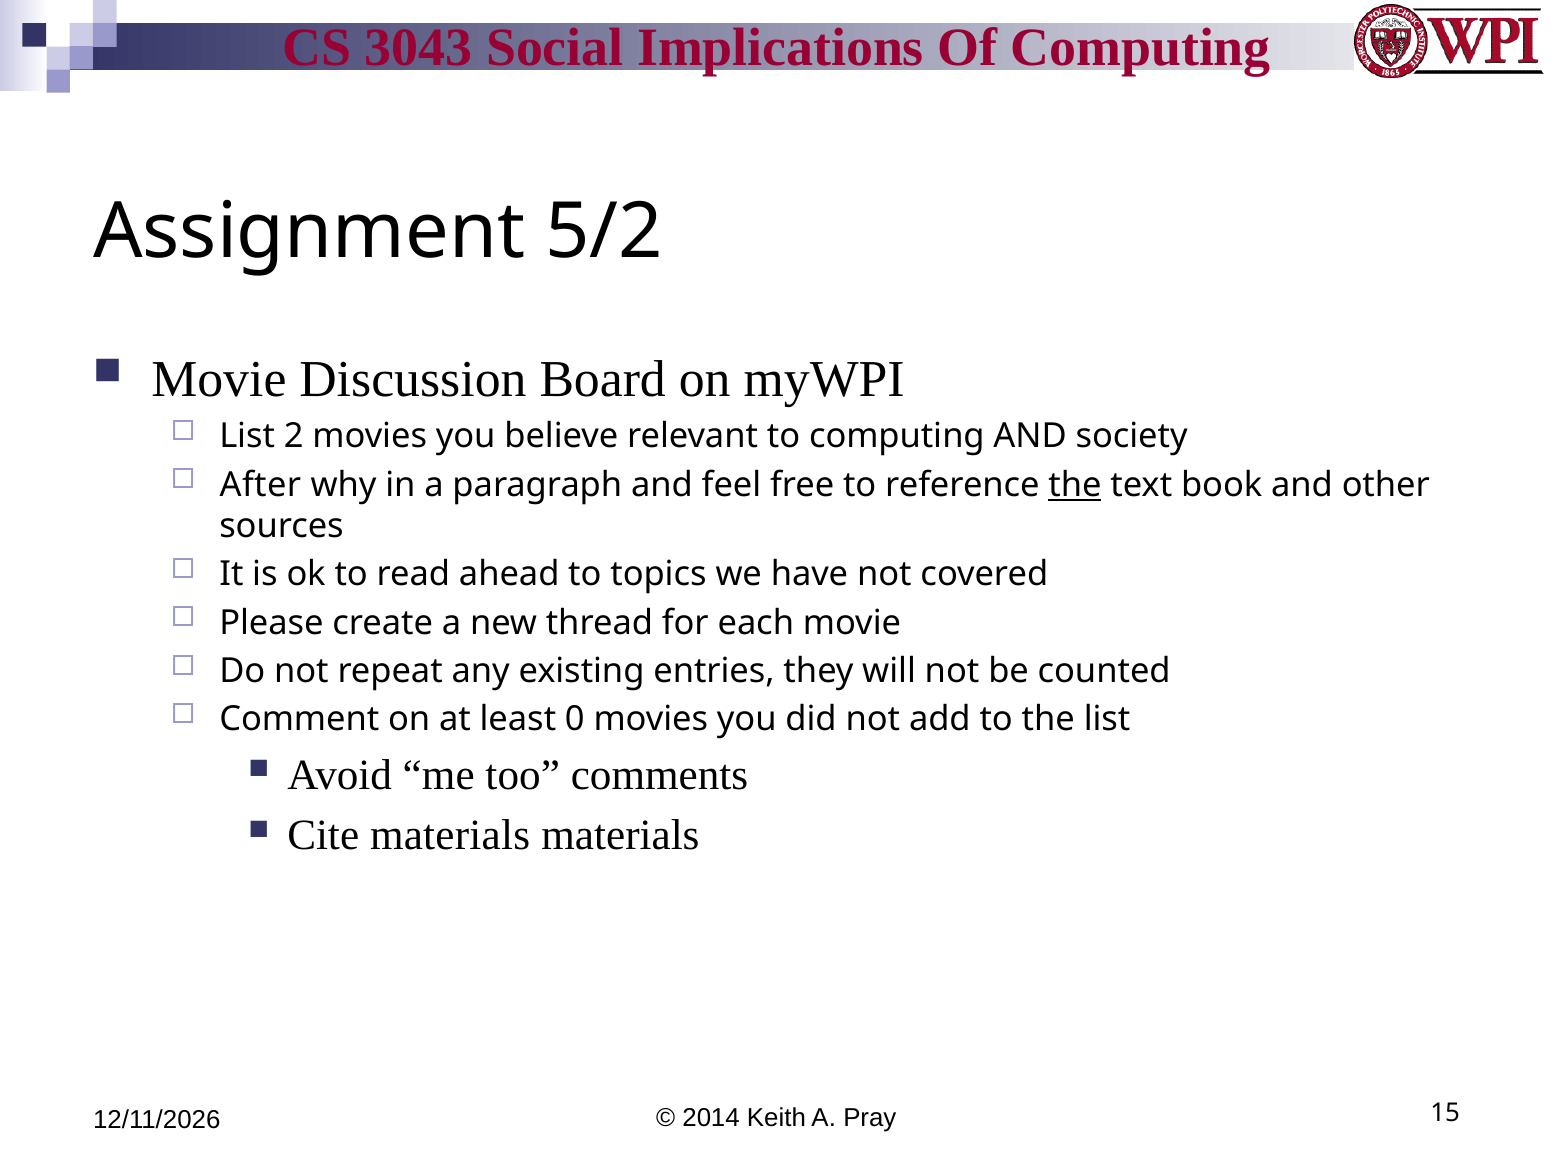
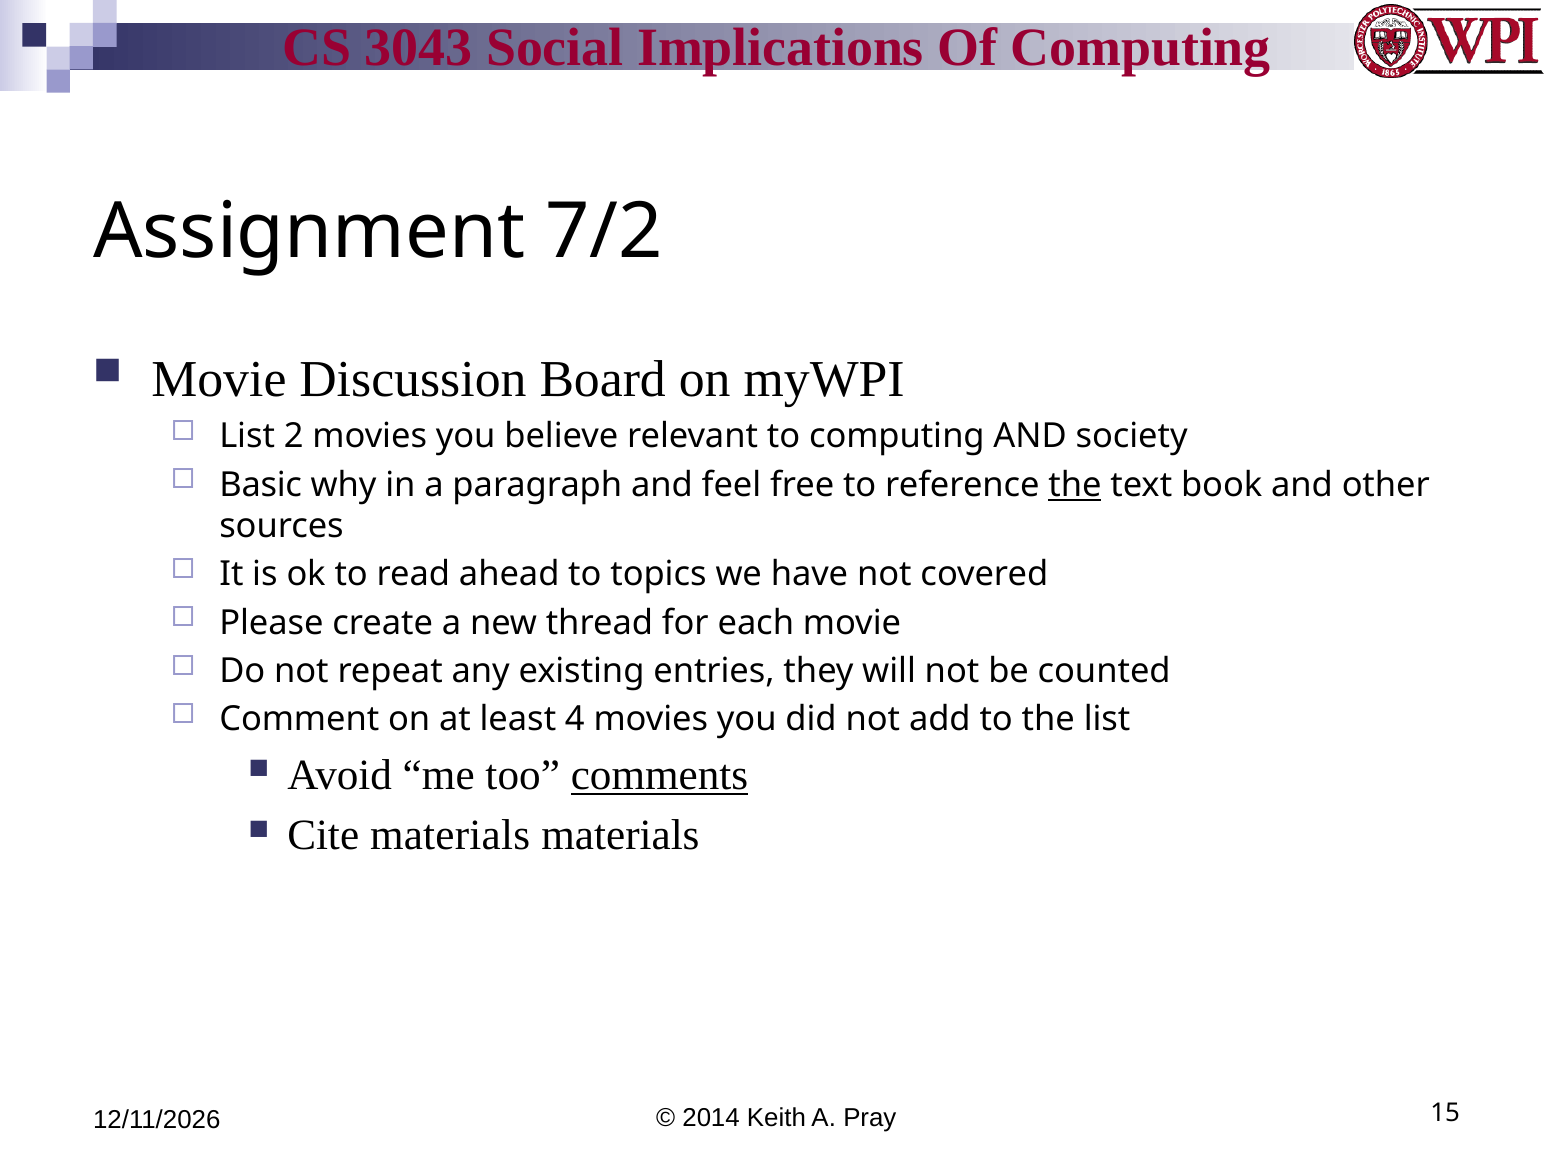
5/2: 5/2 -> 7/2 (604, 232)
After: After -> Basic (261, 485)
0: 0 -> 4 (575, 719)
comments underline: none -> present (659, 775)
